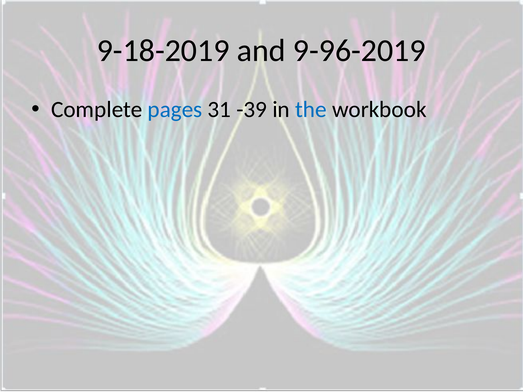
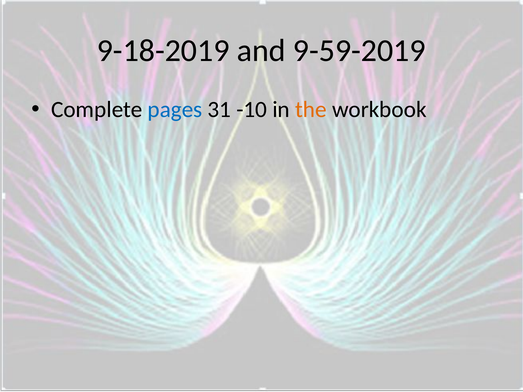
9-96-2019: 9-96-2019 -> 9-59-2019 (359, 51)
-39: -39 -> -10 (252, 110)
the colour: blue -> orange (311, 110)
